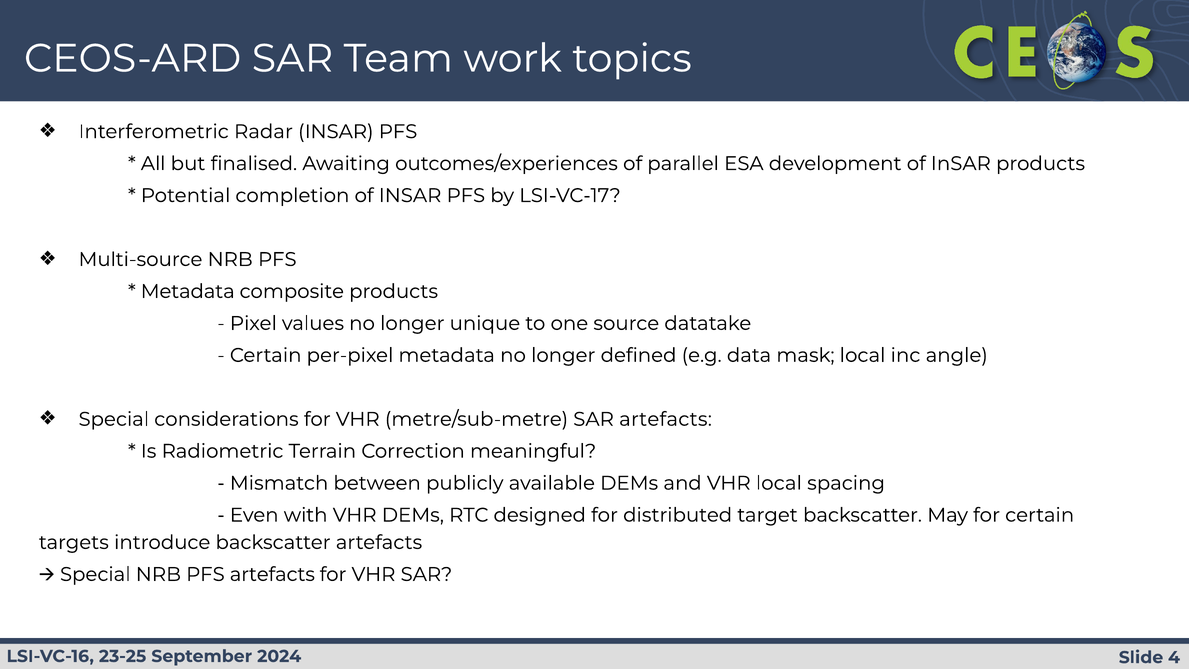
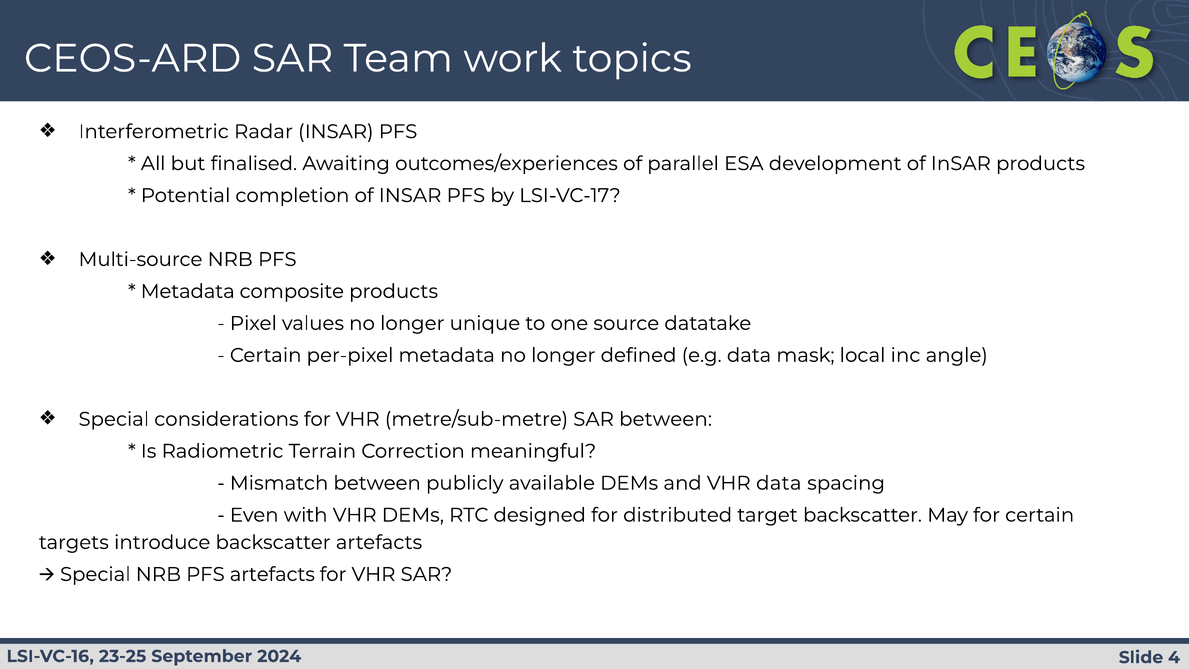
SAR artefacts: artefacts -> between (666, 419)
VHR local: local -> data (779, 483)
